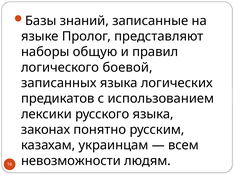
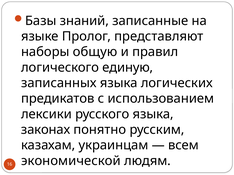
боевой: боевой -> единую (128, 68)
невозможности: невозможности -> экономической (71, 161)
